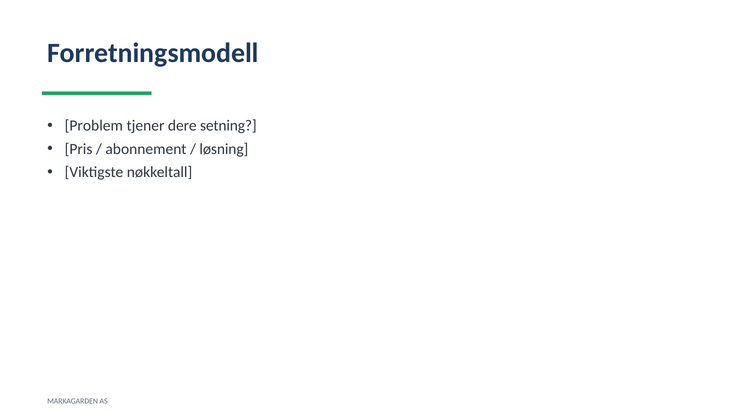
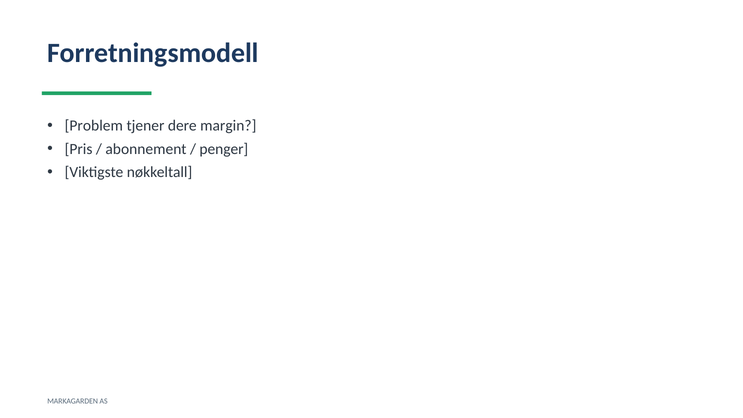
setning: setning -> margin (228, 126)
løsning: løsning -> penger (224, 149)
